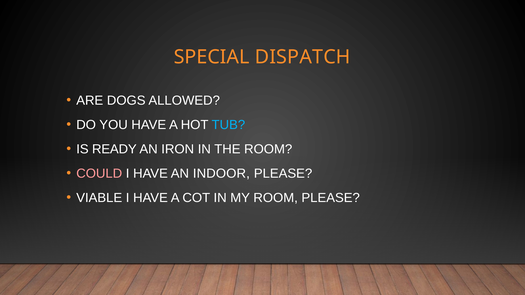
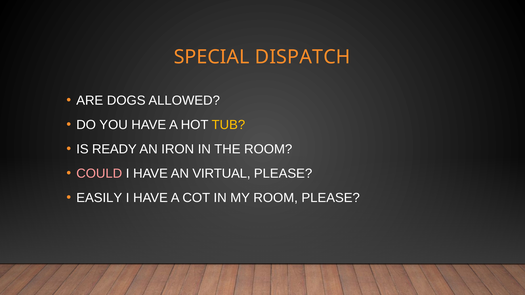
TUB colour: light blue -> yellow (228, 125)
INDOOR: INDOOR -> VIRTUAL (221, 174)
VIABLE: VIABLE -> EASILY (99, 198)
